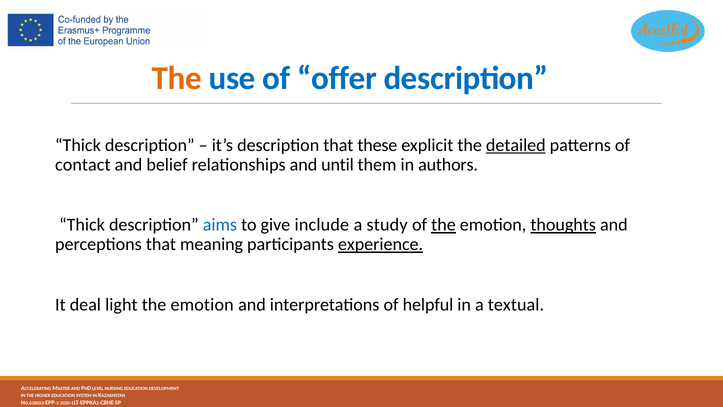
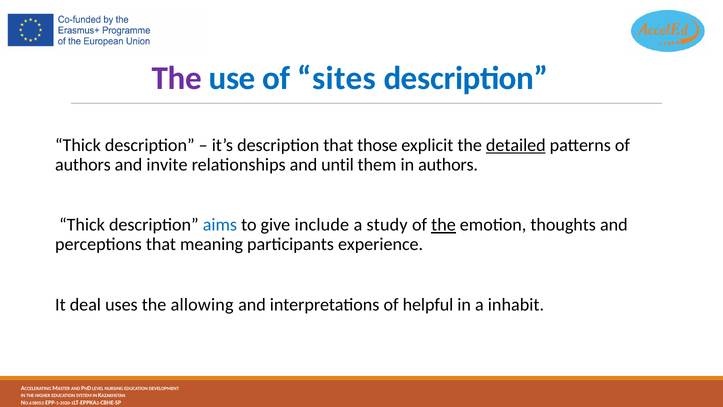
The colour: orange -> purple (177, 78)
offer: offer -> sites (337, 78)
these: these -> those (377, 145)
contact: contact -> authors (83, 165)
belief: belief -> invite (167, 165)
thoughts underline: present -> none (563, 225)
experience underline: present -> none (381, 244)
light: light -> uses (121, 304)
emotion: emotion -> allowing (202, 304)
textual: textual -> inhabit (516, 304)
